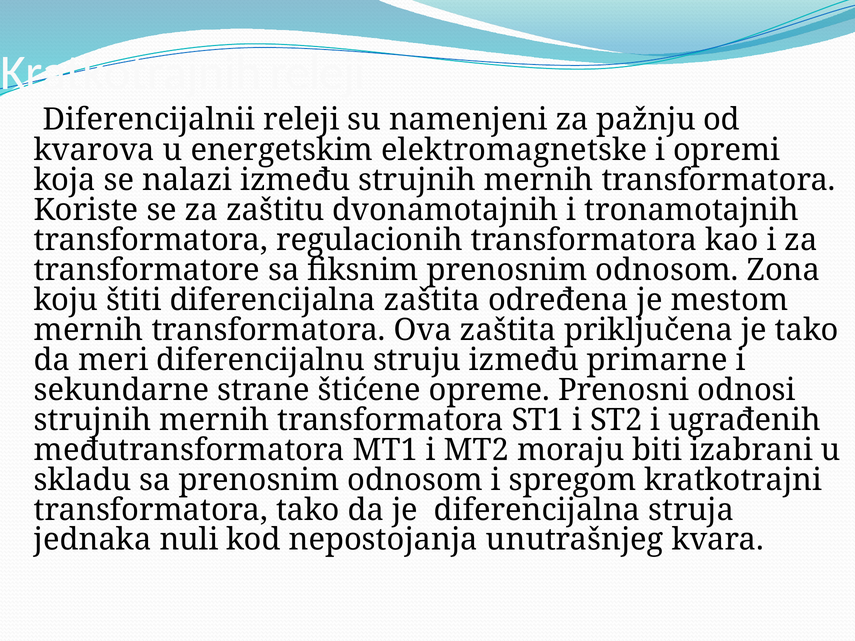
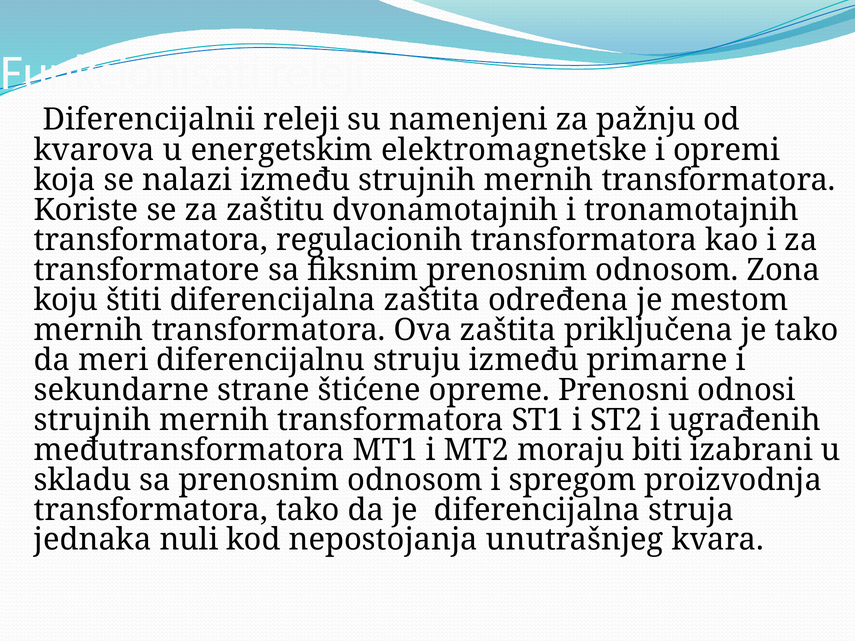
Kratkotrajnih: Kratkotrajnih -> Funkcionisati (131, 73)
kratkotrajni: kratkotrajni -> proizvodnja (733, 480)
